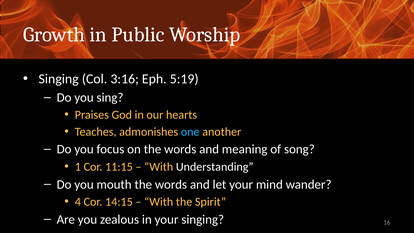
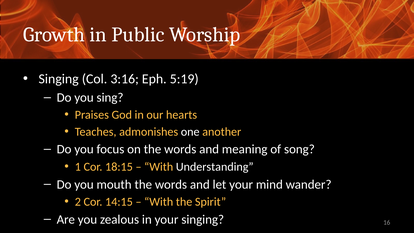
one colour: light blue -> white (190, 132)
11:15: 11:15 -> 18:15 (119, 167)
4: 4 -> 2 (78, 202)
